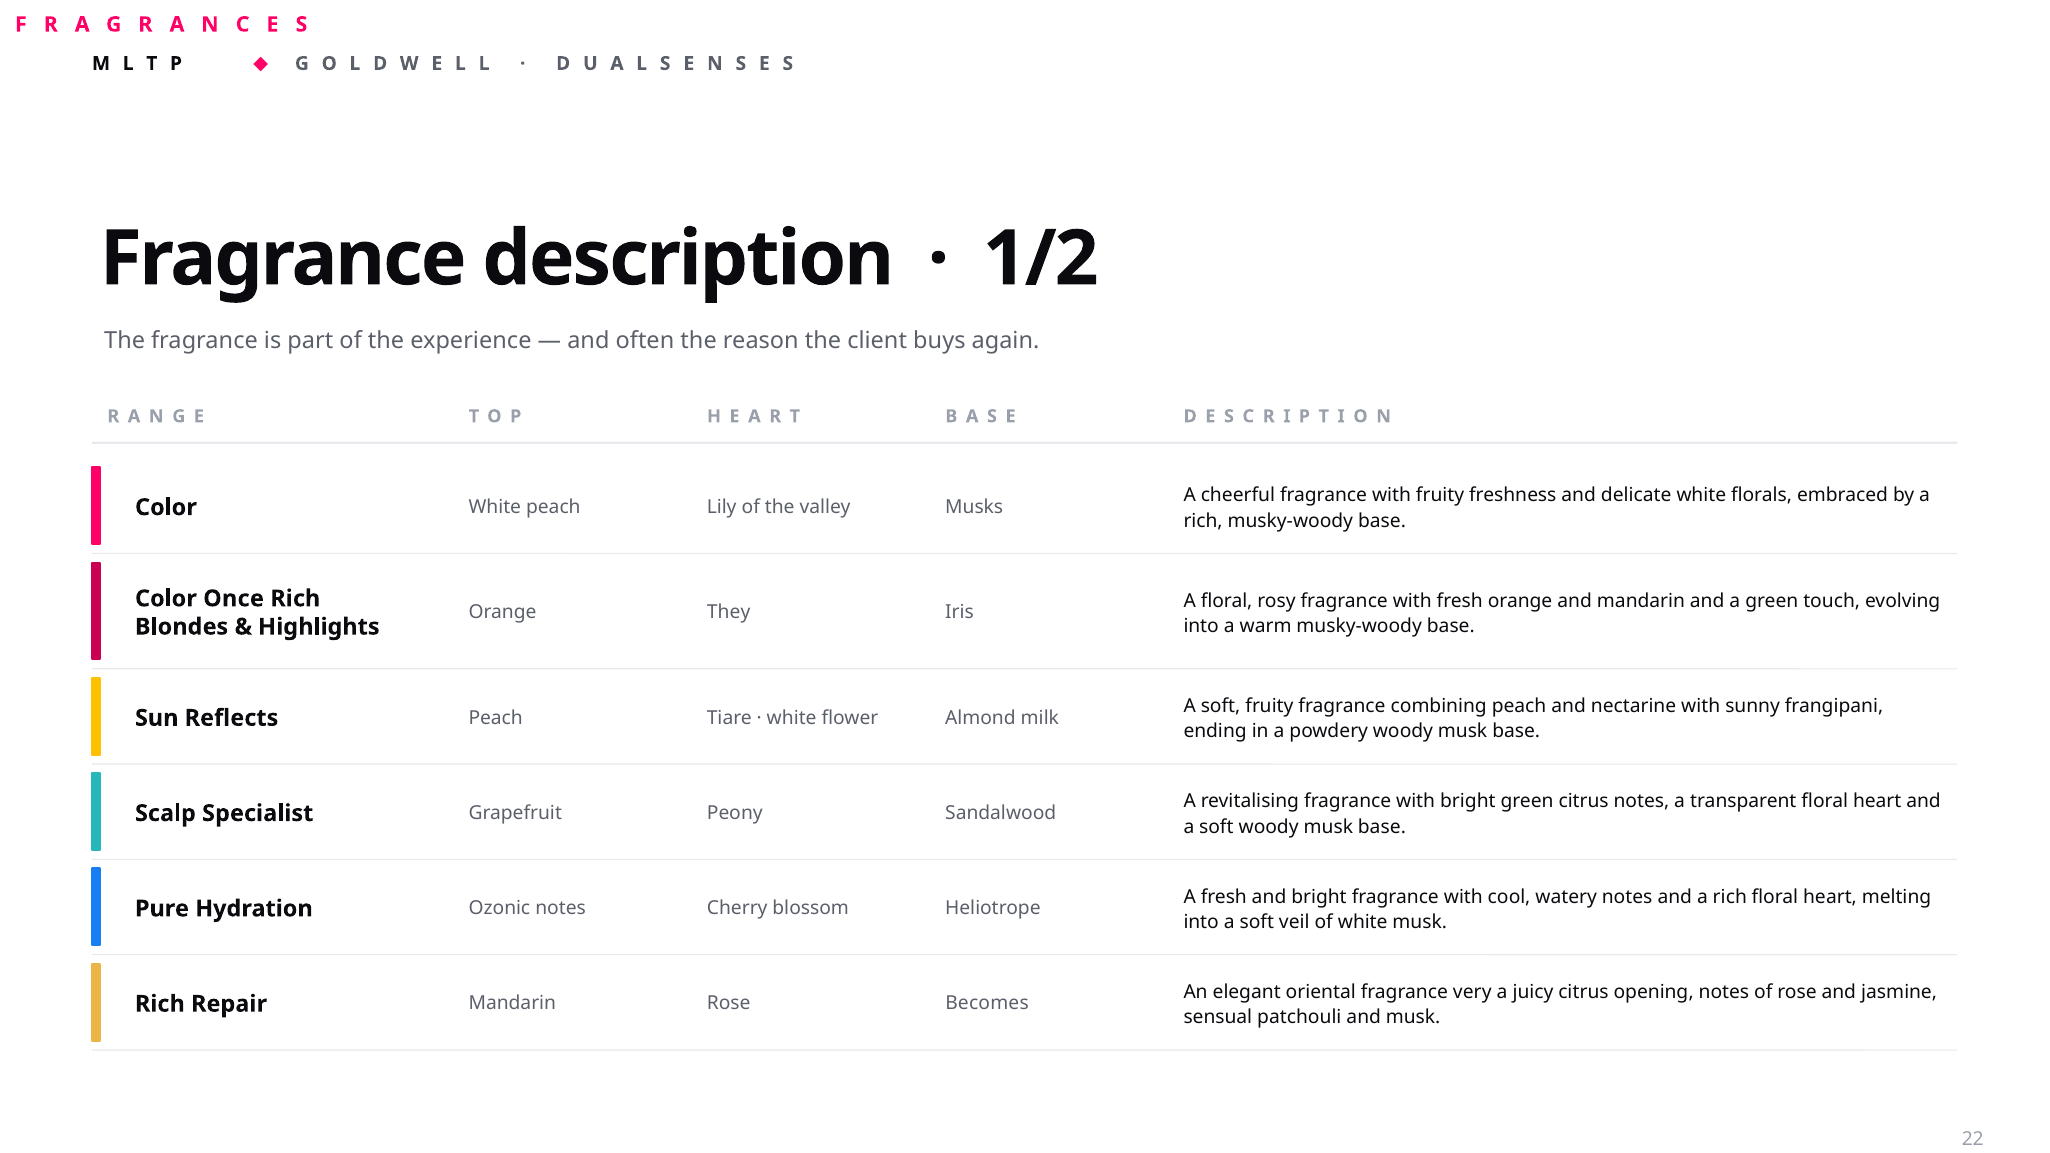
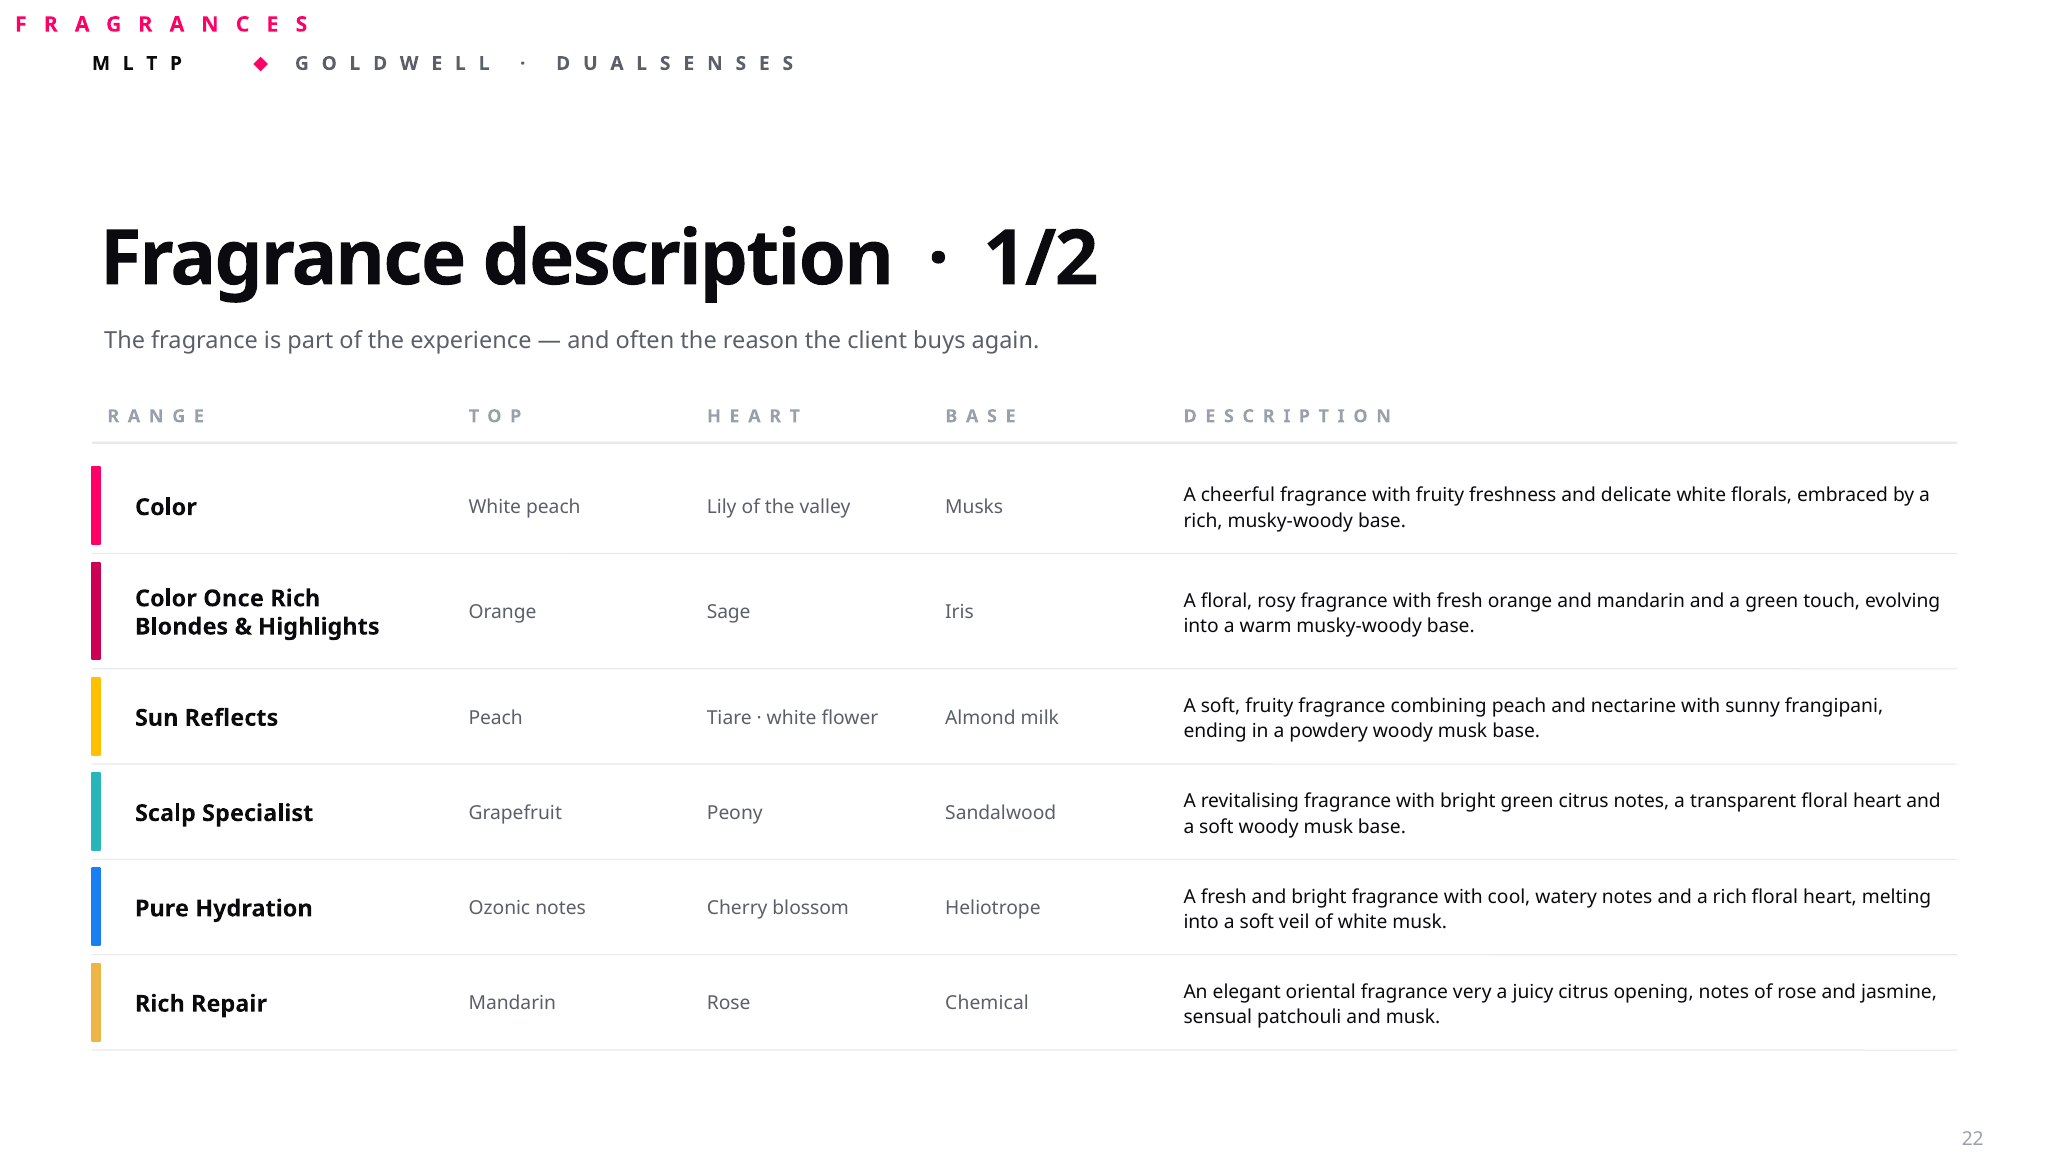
They: They -> Sage (729, 612)
Becomes: Becomes -> Chemical (987, 1004)
